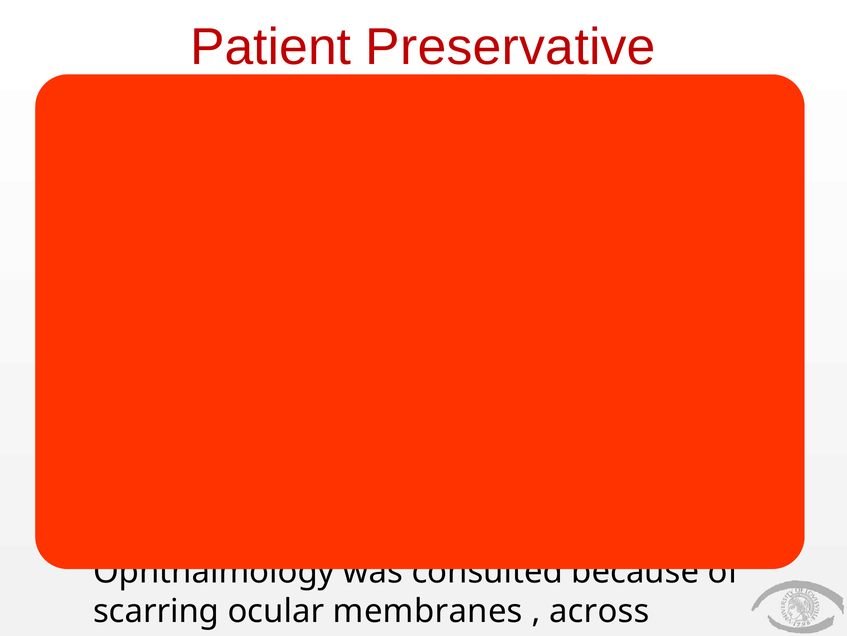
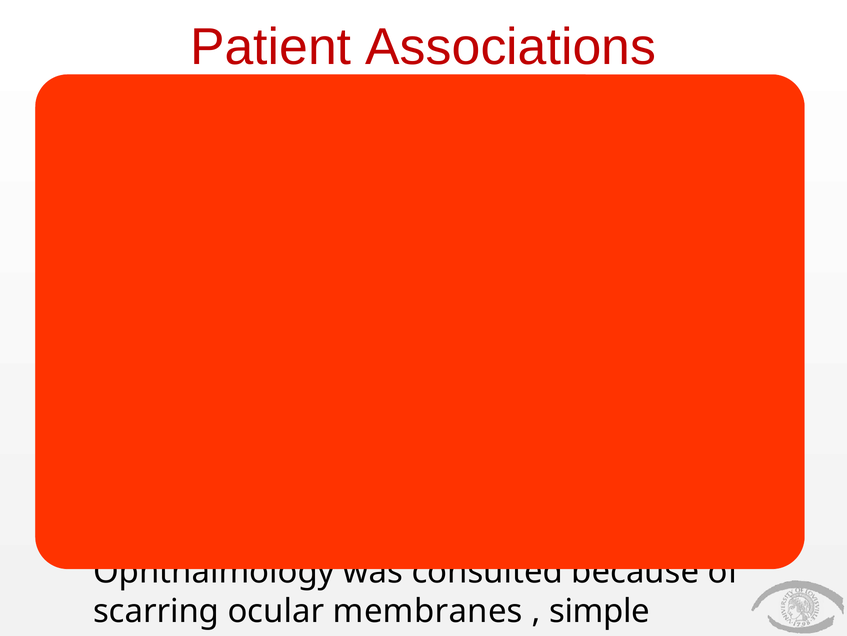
Preservative: Preservative -> Associations (511, 47)
across: across -> simple (600, 611)
